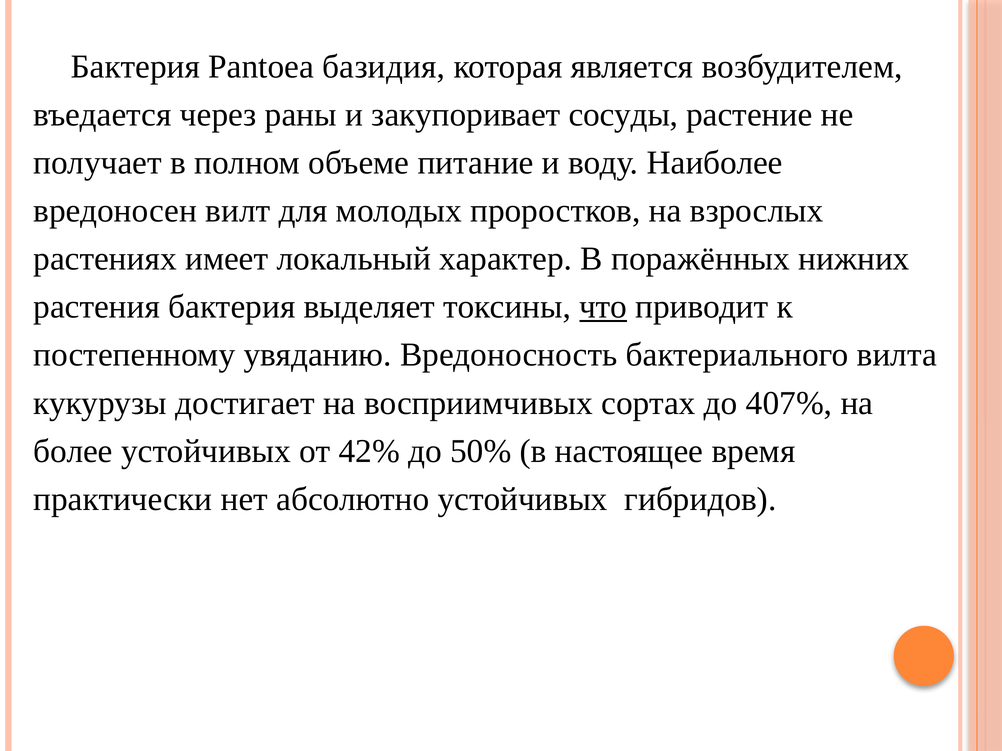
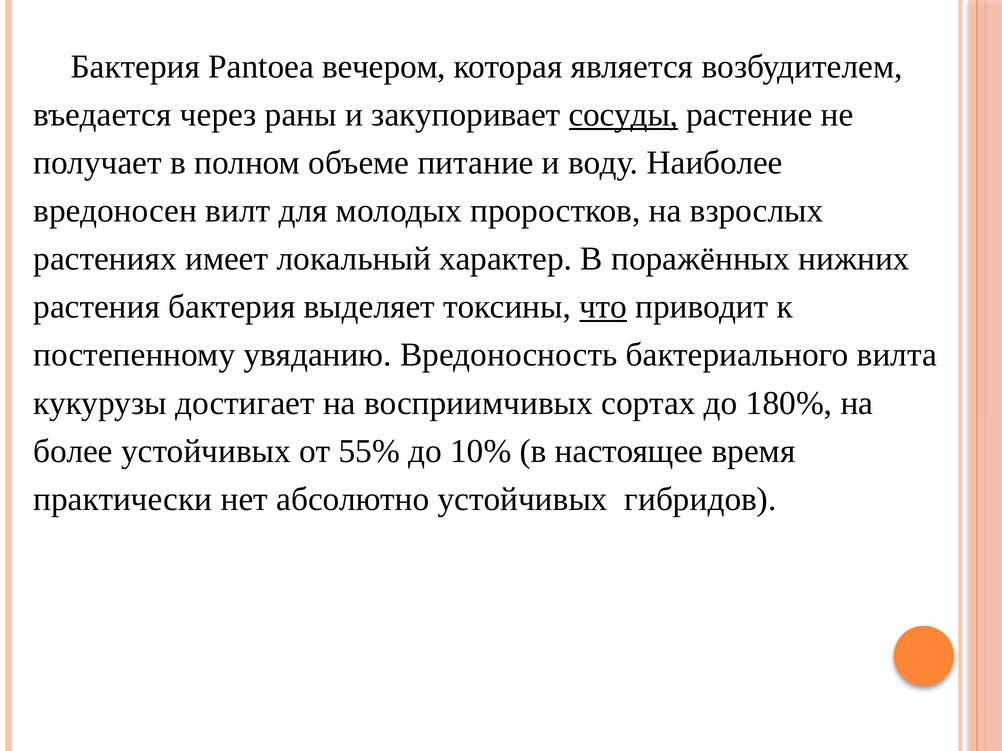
базидия: базидия -> вечером (384, 67)
сосуды underline: none -> present (623, 115)
407%: 407% -> 180% (789, 403)
42%: 42% -> 55% (369, 451)
50%: 50% -> 10% (481, 451)
